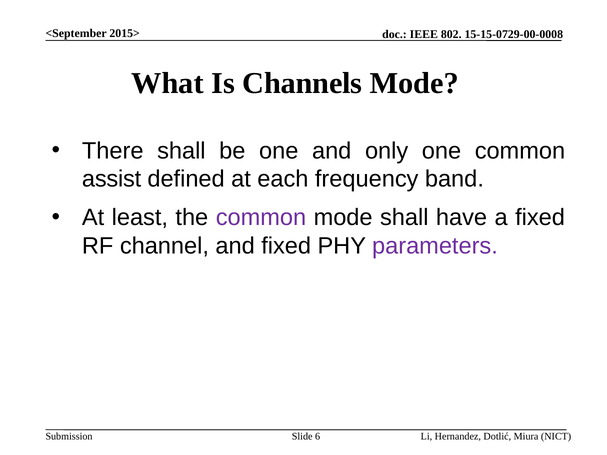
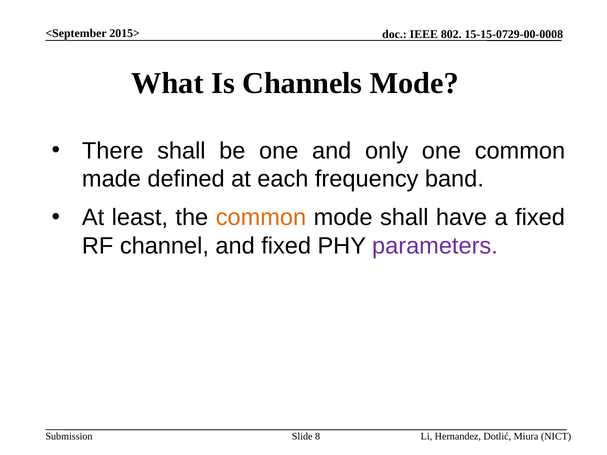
assist: assist -> made (111, 179)
common colour: purple -> orange (261, 218)
6: 6 -> 8 (318, 437)
